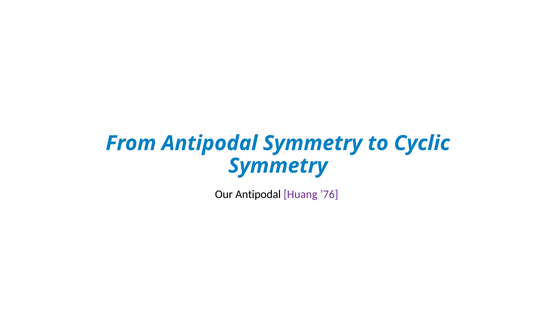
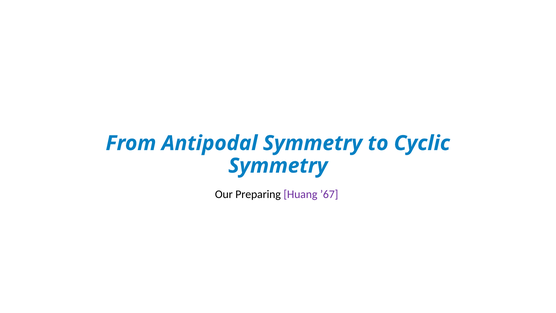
Our Antipodal: Antipodal -> Preparing (258, 194)
’76: ’76 -> ’67 (329, 194)
